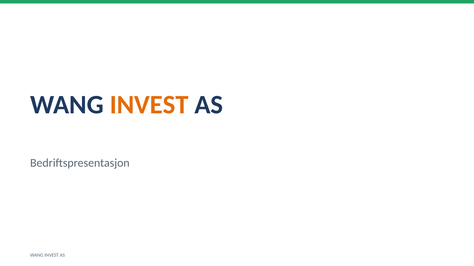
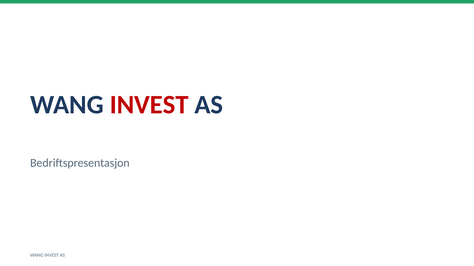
INVEST colour: orange -> red (149, 105)
